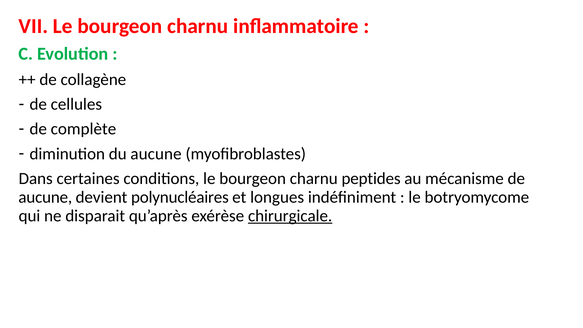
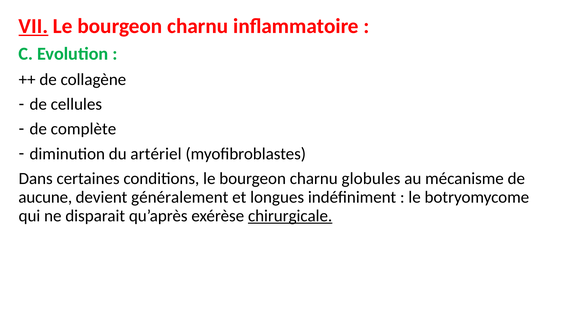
VII underline: none -> present (33, 26)
du aucune: aucune -> artériel (156, 154)
peptides: peptides -> globules (371, 178)
polynucléaires: polynucléaires -> généralement (180, 197)
